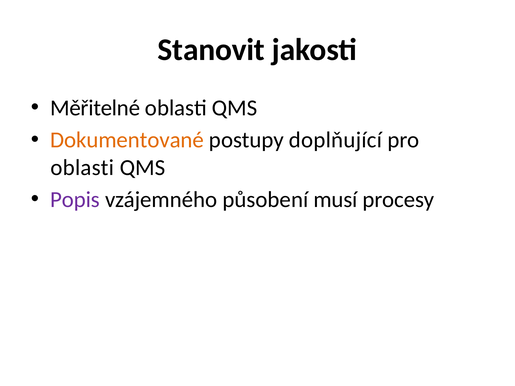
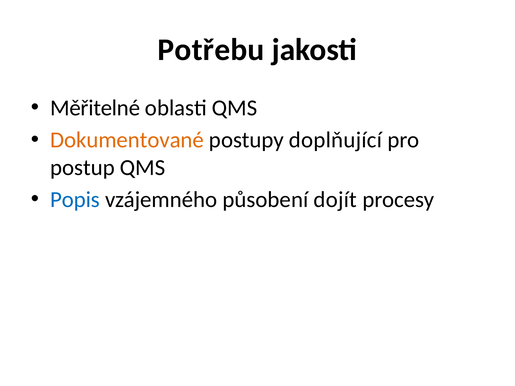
Stanovit: Stanovit -> Potřebu (211, 50)
oblasti: oblasti -> postup (82, 168)
Popis colour: purple -> blue (75, 200)
musí: musí -> dojít (335, 200)
